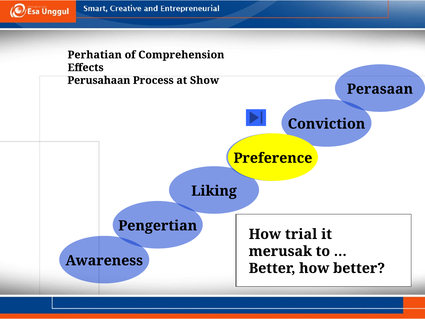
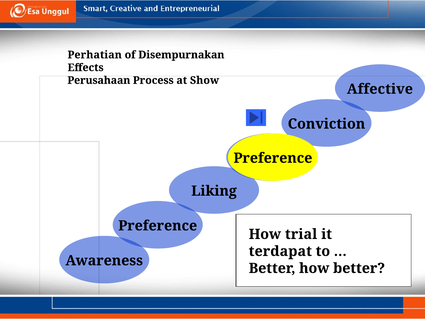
Comprehension: Comprehension -> Disempurnakan (181, 55)
Perasaan: Perasaan -> Affective (380, 89)
Pengertian: Pengertian -> Preference (158, 226)
merusak: merusak -> terdapat (280, 251)
